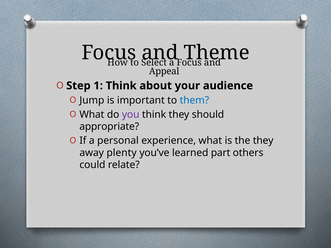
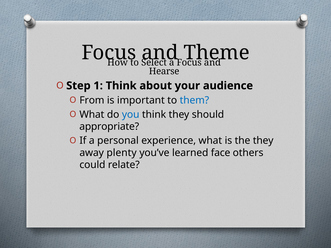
Appeal: Appeal -> Hearse (164, 71)
Jump: Jump -> From (92, 100)
you colour: purple -> blue (131, 115)
part: part -> face (221, 153)
